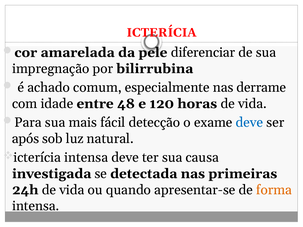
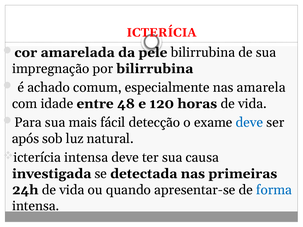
pele diferenciar: diferenciar -> bilirrubina (203, 53)
derrame: derrame -> amarela (261, 88)
forma colour: orange -> blue (274, 190)
